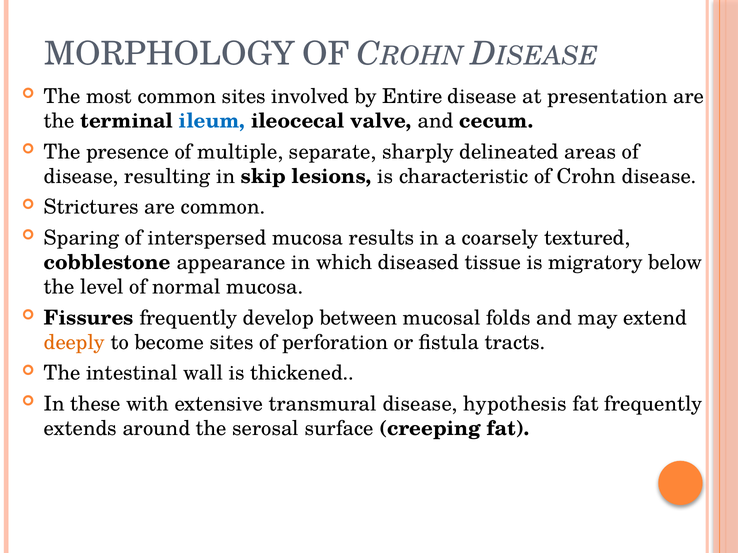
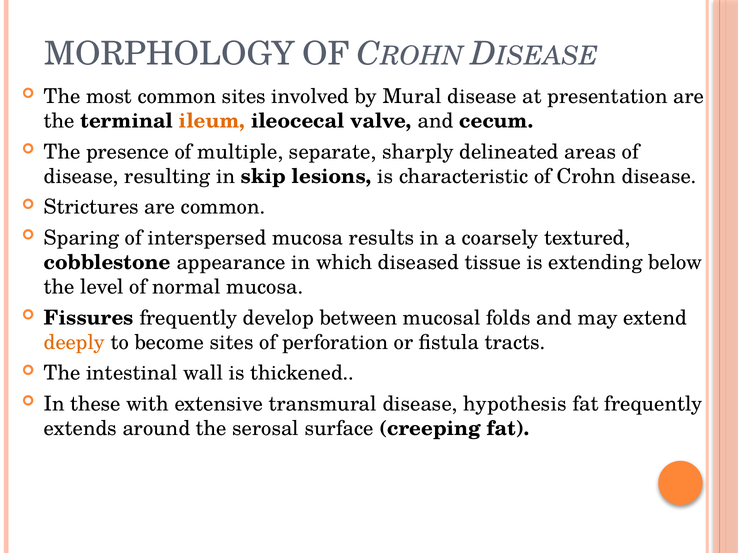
Entire: Entire -> Mural (412, 97)
ileum colour: blue -> orange (212, 121)
migratory: migratory -> extending (595, 263)
